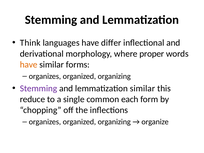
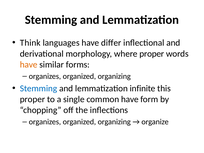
Stemming colour: purple -> blue (39, 88)
lemmatization similar: similar -> infinite (143, 88)
reduce: reduce -> proper (32, 99)
common each: each -> have (130, 99)
